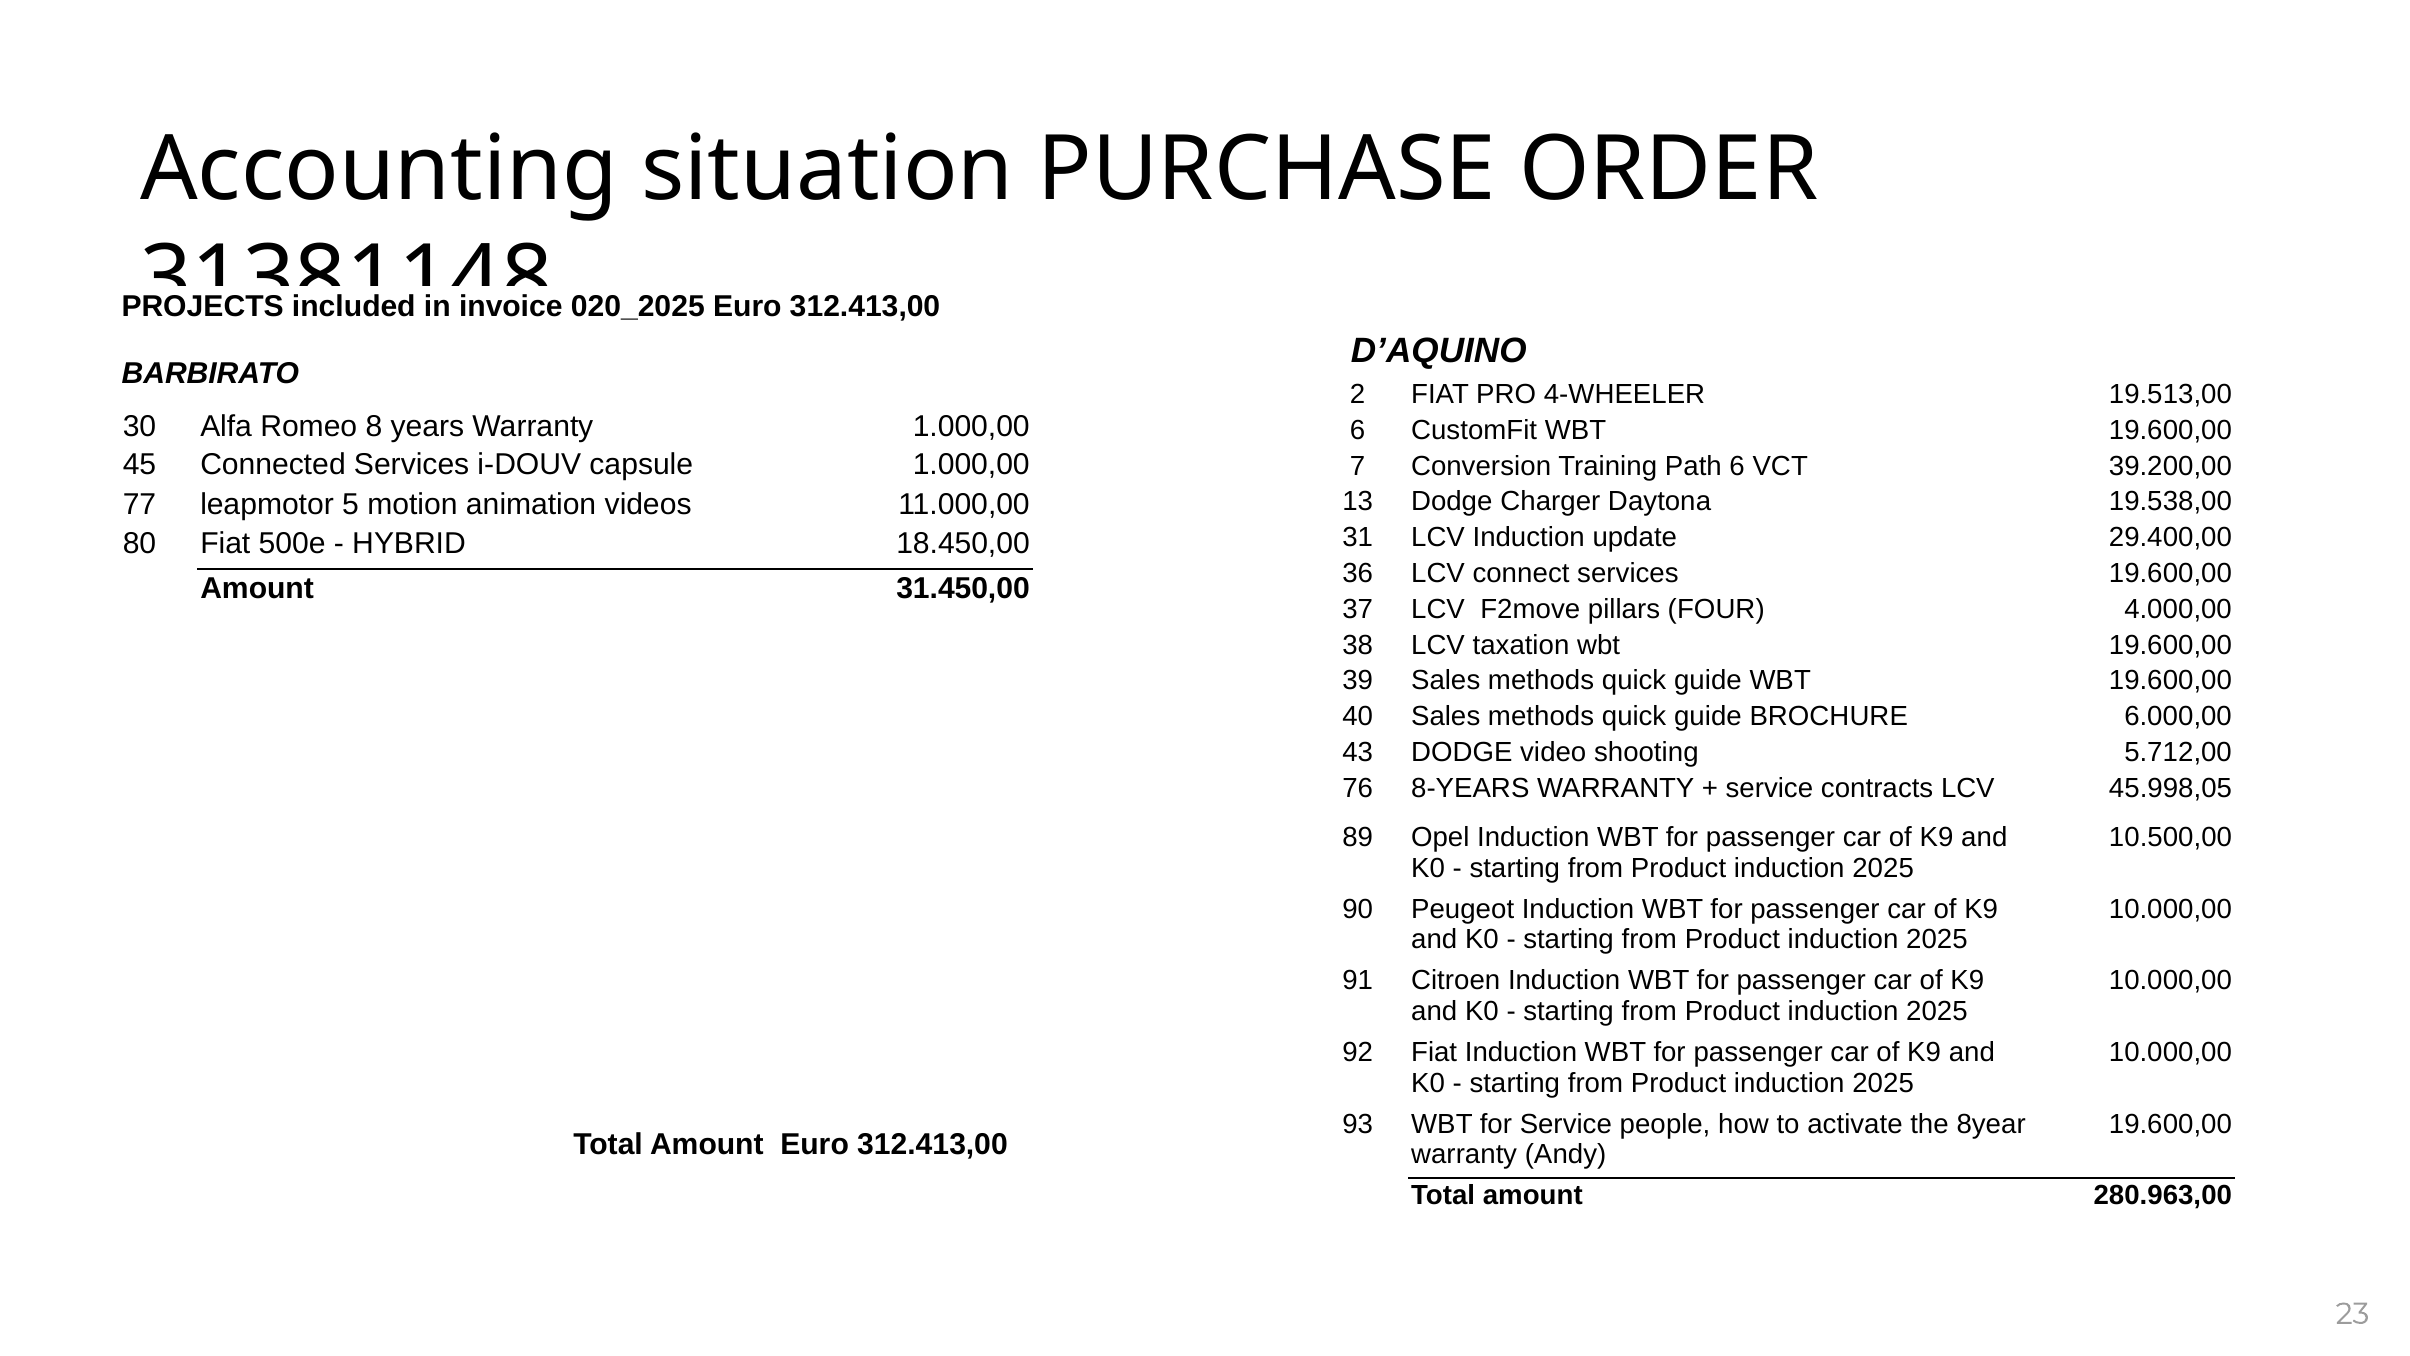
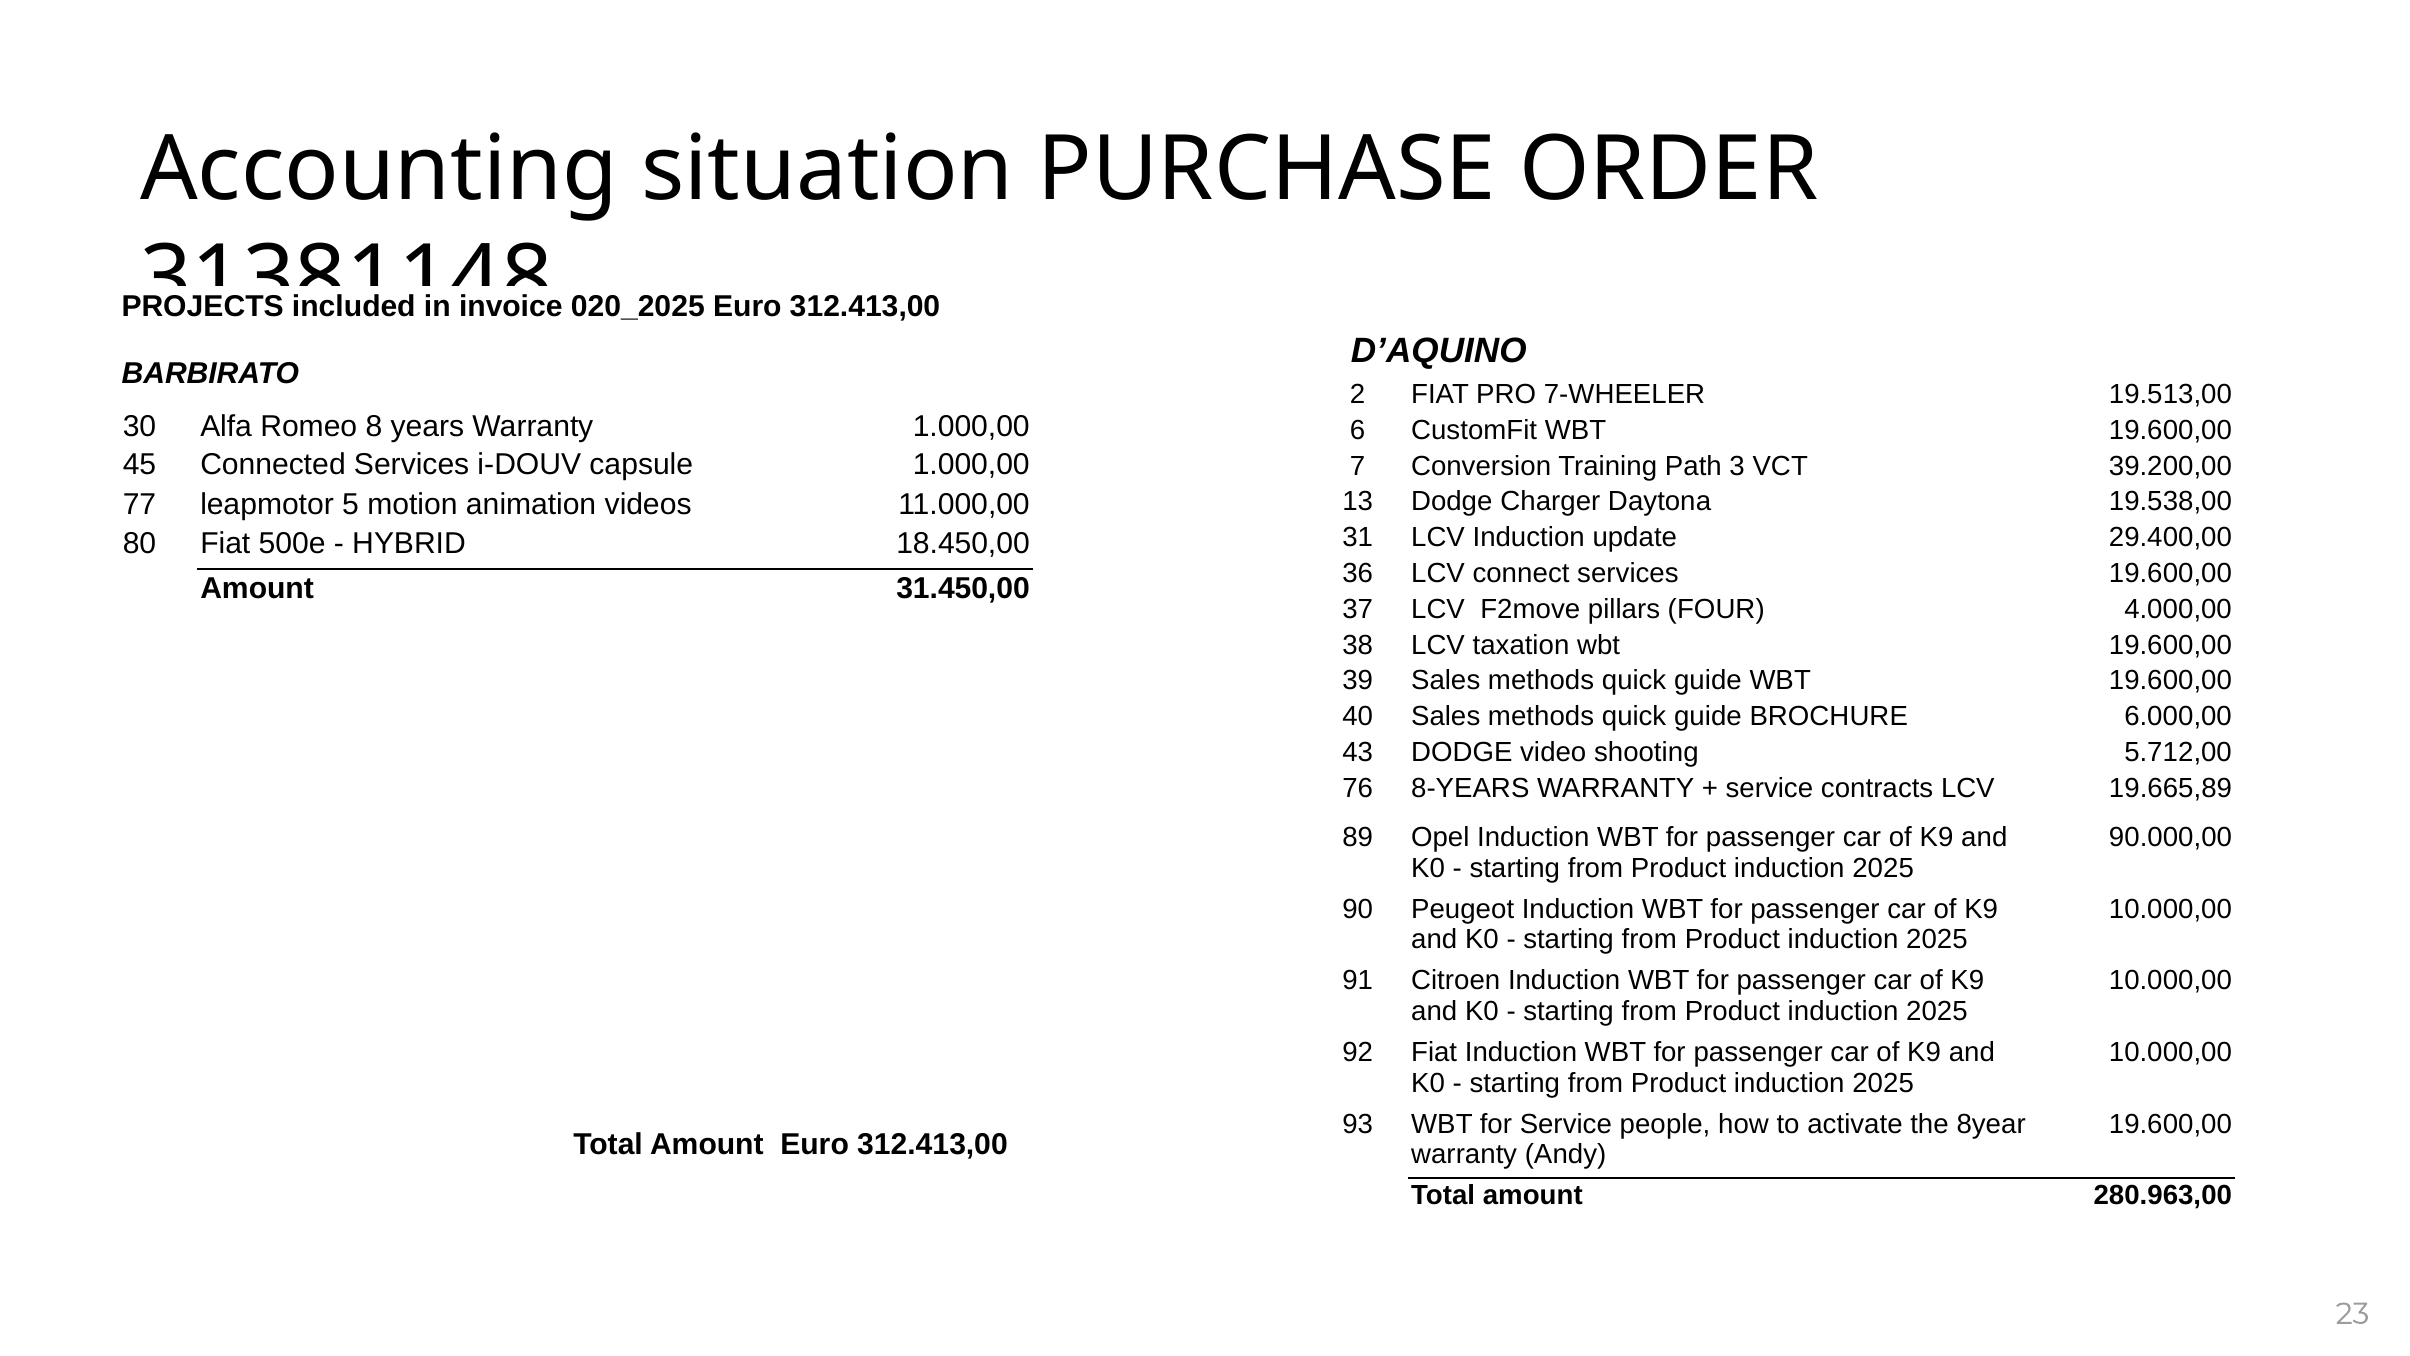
4-WHEELER: 4-WHEELER -> 7-WHEELER (1625, 394)
Path 6: 6 -> 3 (1737, 466)
45.998,05: 45.998,05 -> 19.665,89 (2171, 788)
10.500,00: 10.500,00 -> 90.000,00 (2171, 837)
